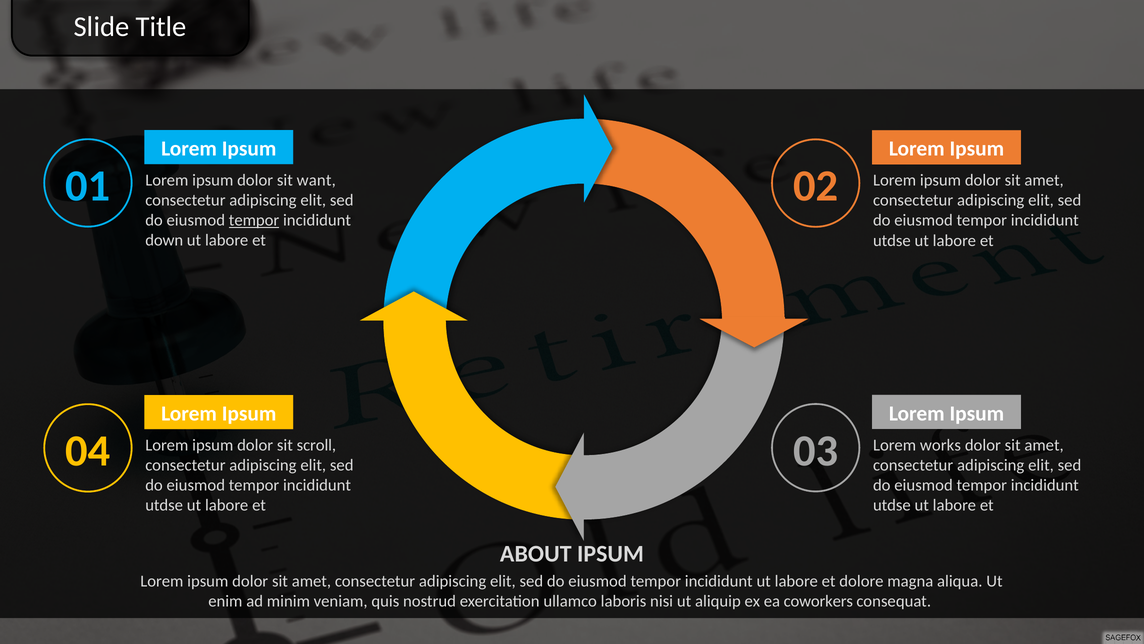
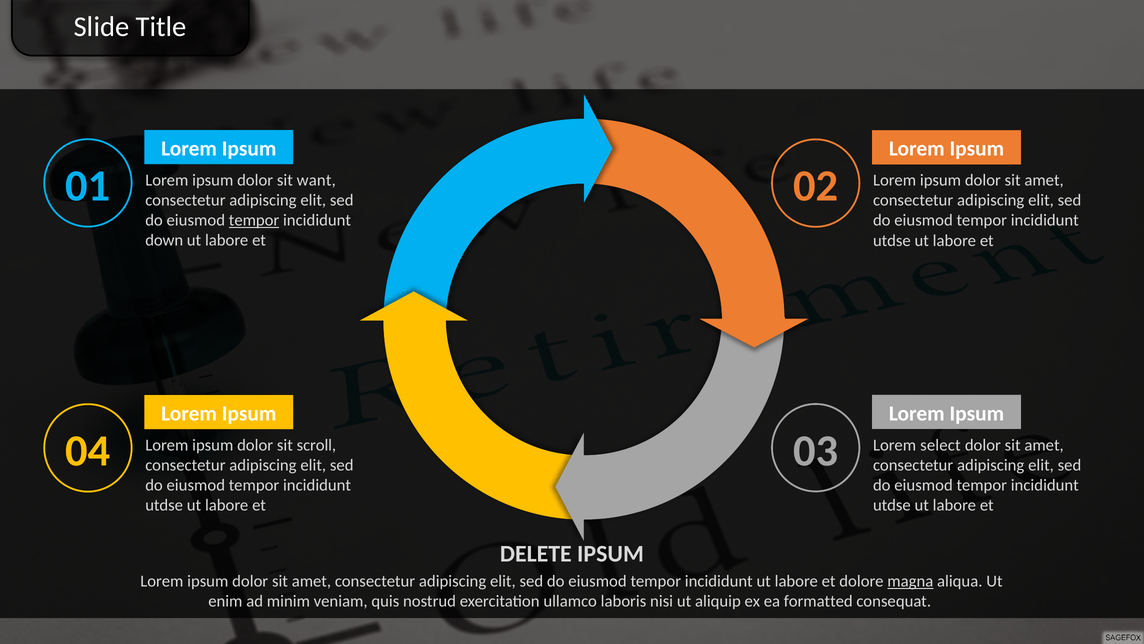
works: works -> select (940, 445)
ABOUT: ABOUT -> DELETE (536, 554)
magna underline: none -> present (910, 581)
coworkers: coworkers -> formatted (818, 601)
